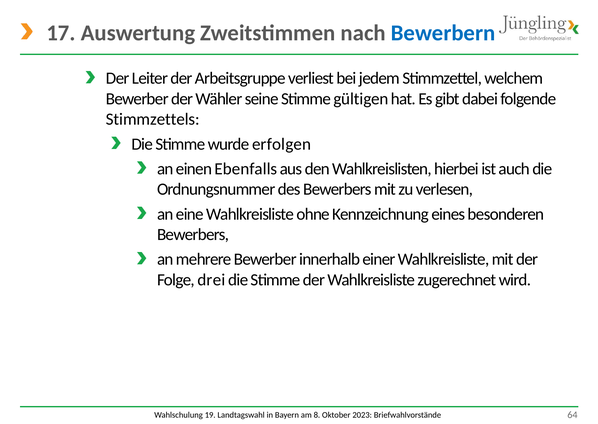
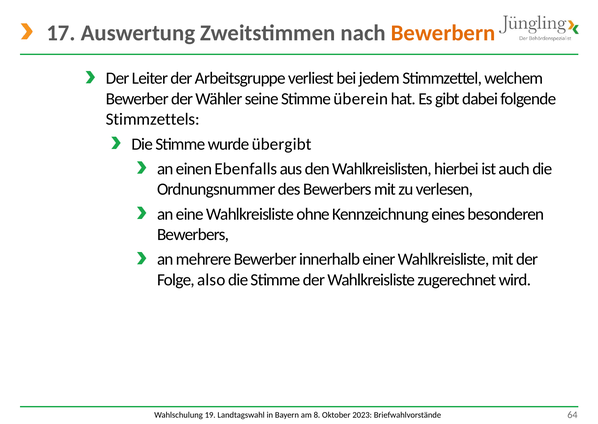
Bewerbern colour: blue -> orange (443, 33)
gültigen: gültigen -> überein (361, 99)
erfolgen: erfolgen -> übergibt (282, 144)
drei: drei -> also (211, 280)
